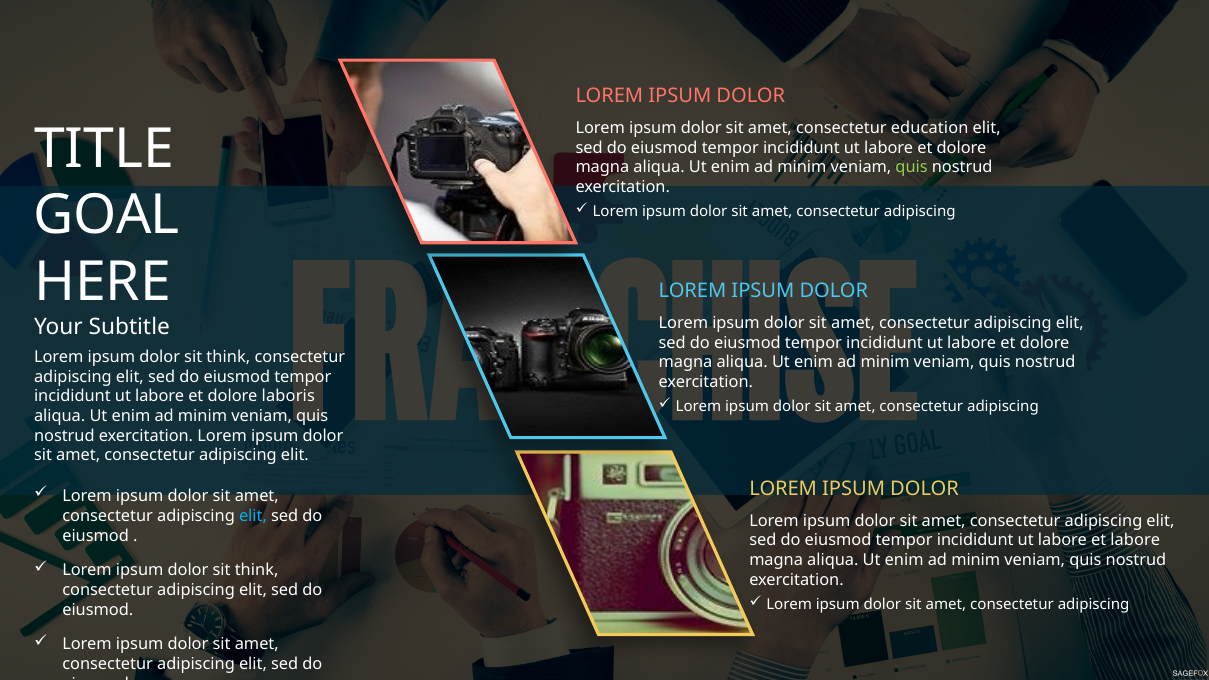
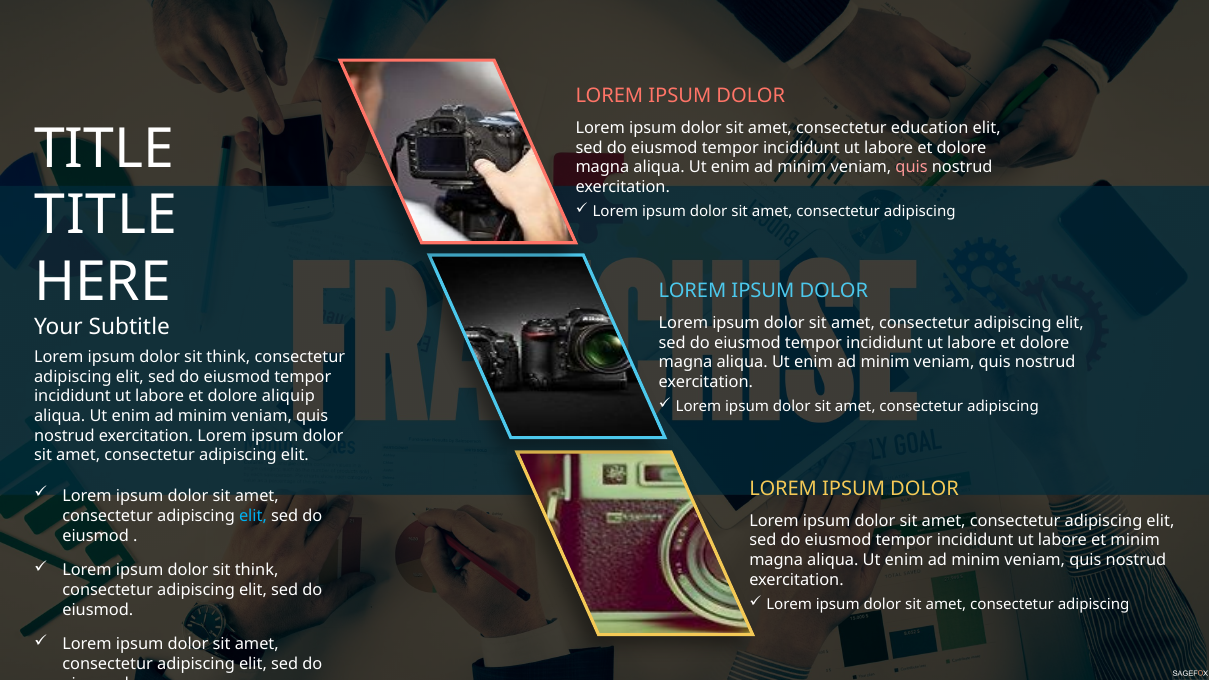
quis colour: light green -> pink (912, 167)
GOAL: GOAL -> TITLE (106, 216)
laboris: laboris -> aliquip (288, 396)
et labore: labore -> minim (1135, 540)
